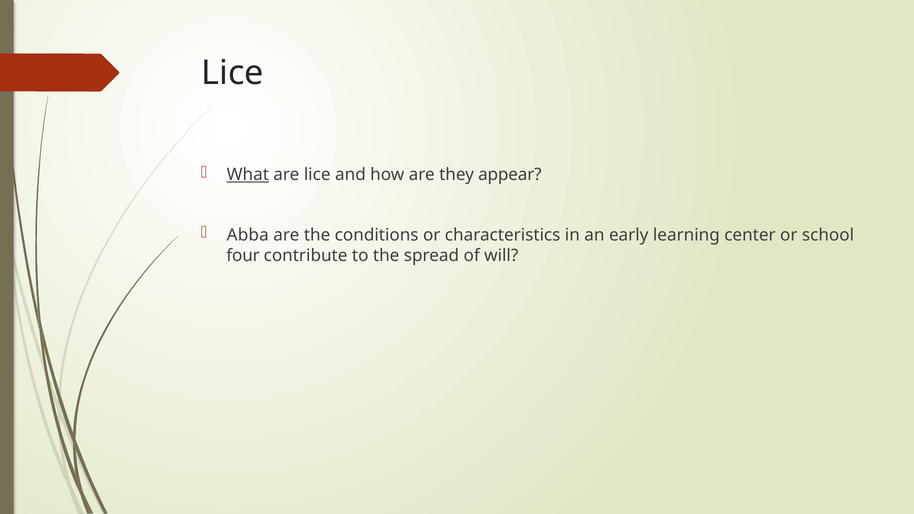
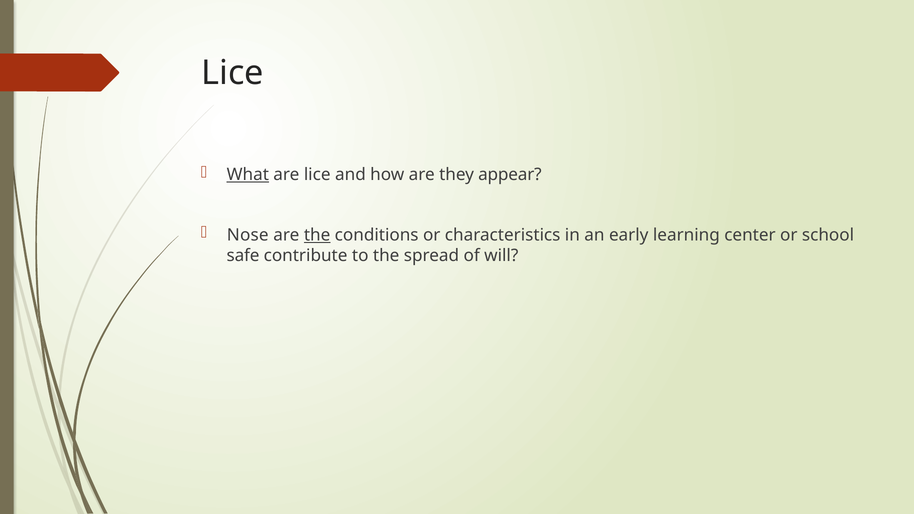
Abba: Abba -> Nose (248, 235)
the underline: none -> present (317, 235)
four: four -> safe (243, 256)
